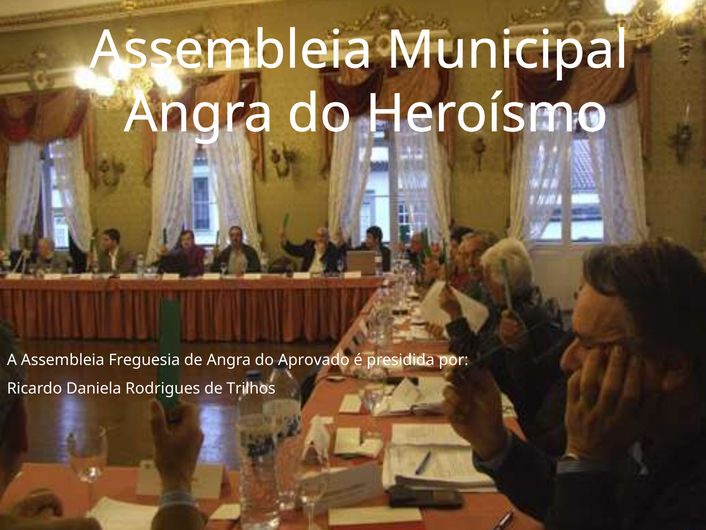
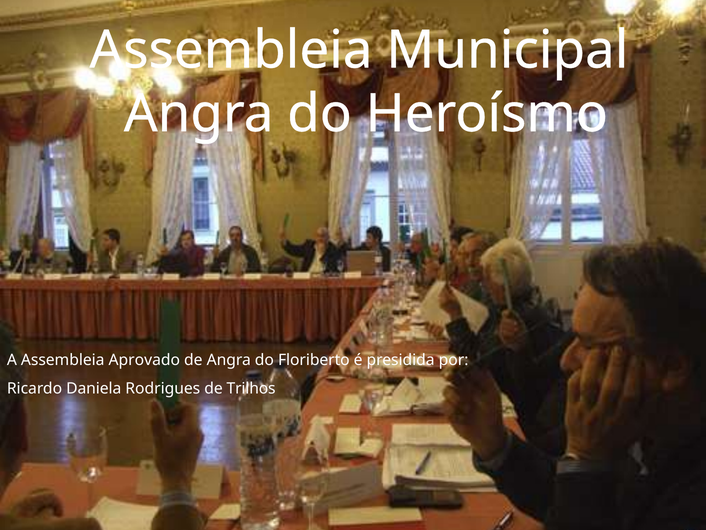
Freguesia: Freguesia -> Aprovado (144, 360)
Aprovado: Aprovado -> Floriberto (314, 360)
